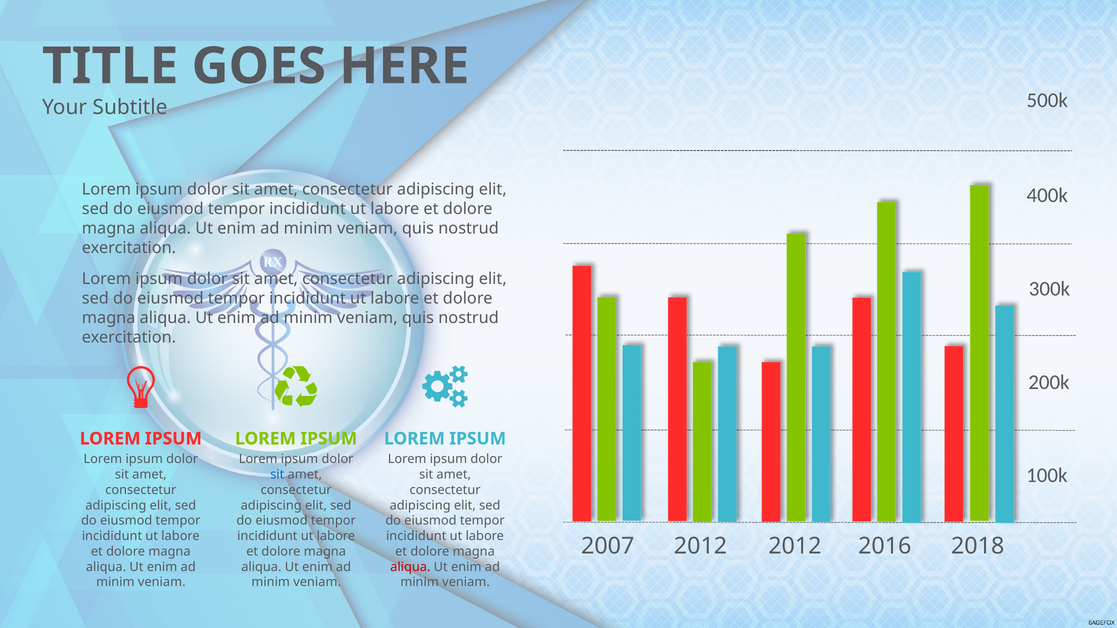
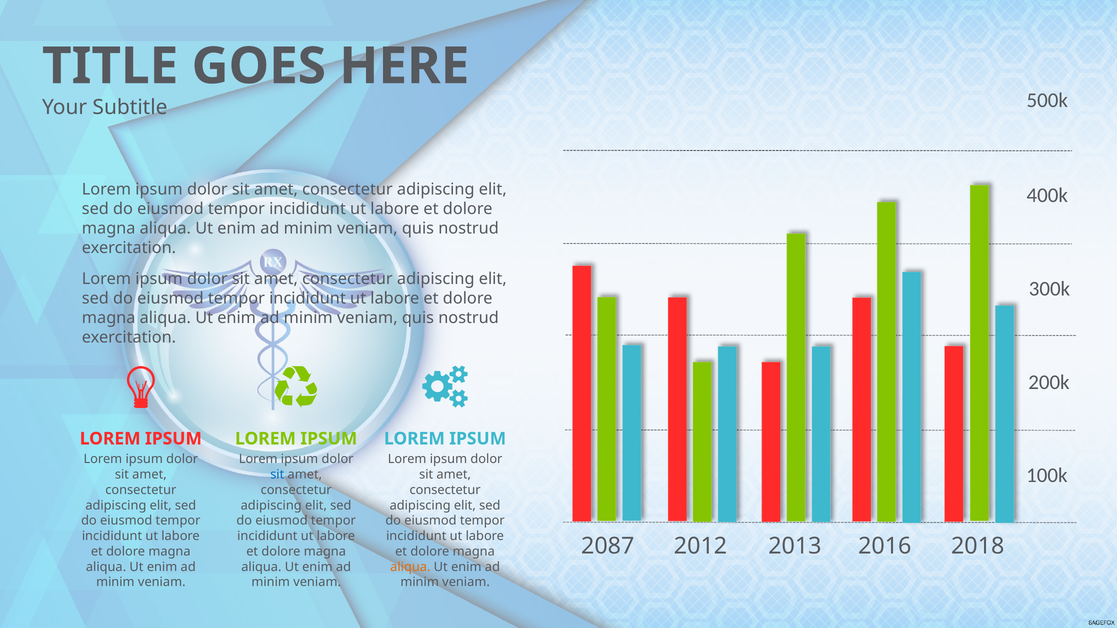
2007: 2007 -> 2087 (608, 547)
2012 2012: 2012 -> 2013 (795, 547)
aliqua colour: red -> orange (410, 567)
